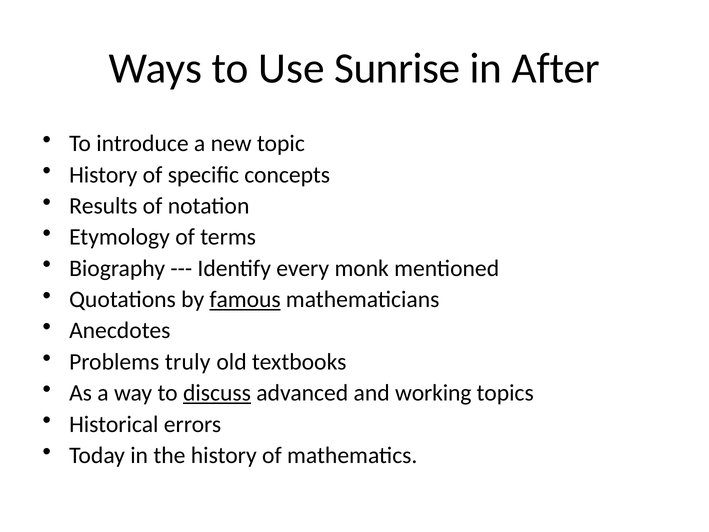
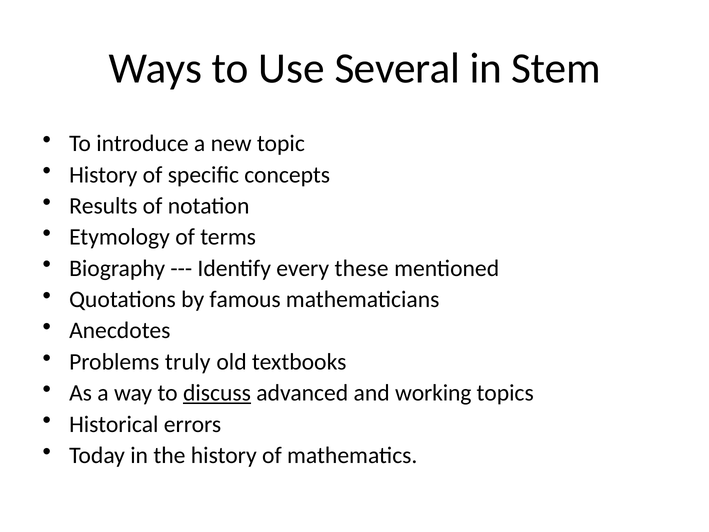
Sunrise: Sunrise -> Several (397, 69)
After: After -> Stem (556, 69)
monk: monk -> these (362, 268)
famous underline: present -> none (245, 299)
